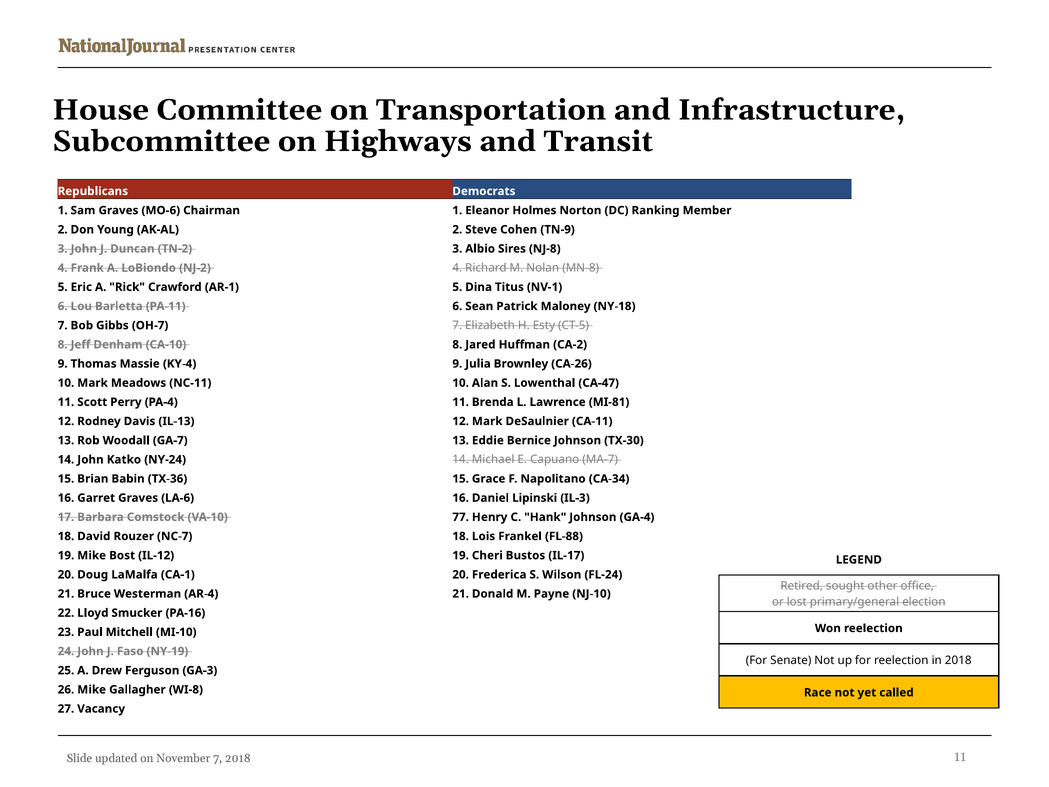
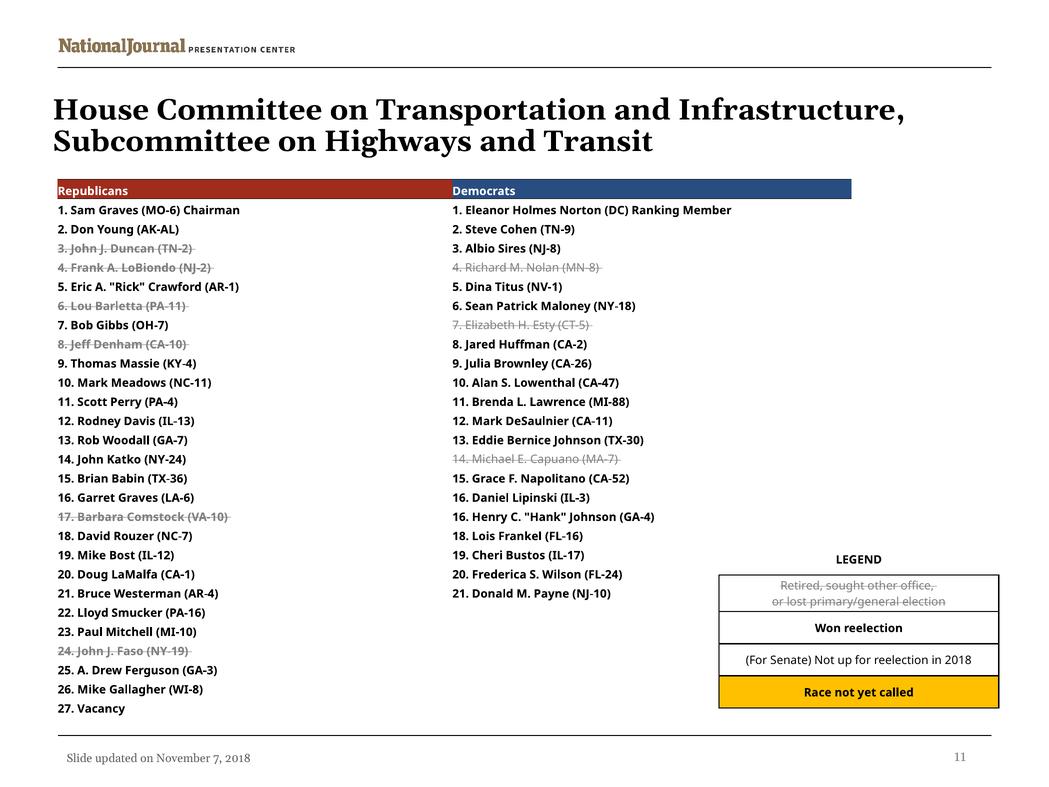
MI-81: MI-81 -> MI-88 (609, 402)
CA-34: CA-34 -> CA-52 (609, 479)
VA-10 77: 77 -> 16 (461, 517)
FL-88: FL-88 -> FL-16 (564, 536)
